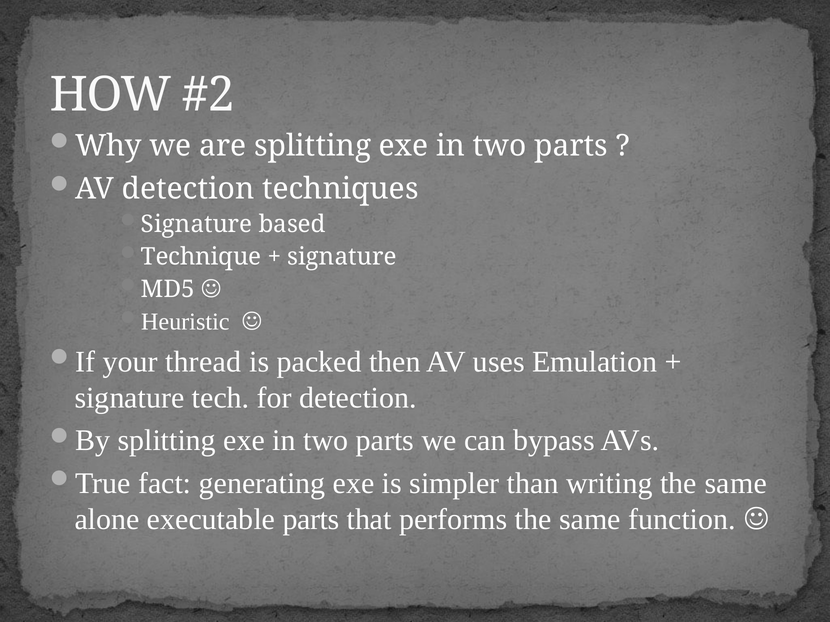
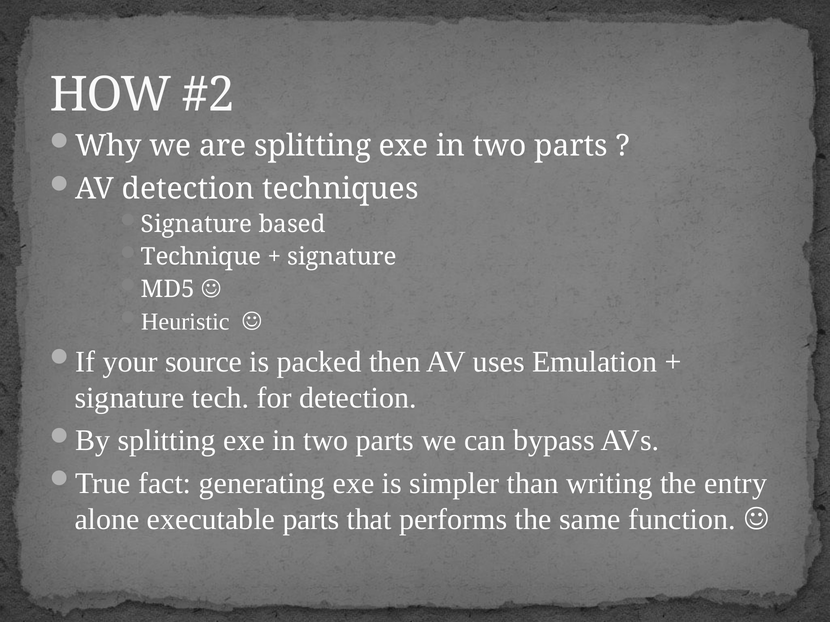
thread: thread -> source (203, 362)
writing the same: same -> entry (736, 484)
